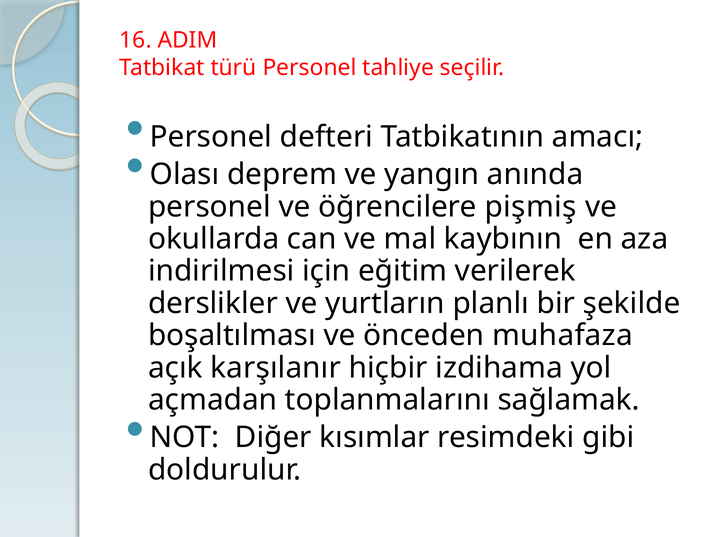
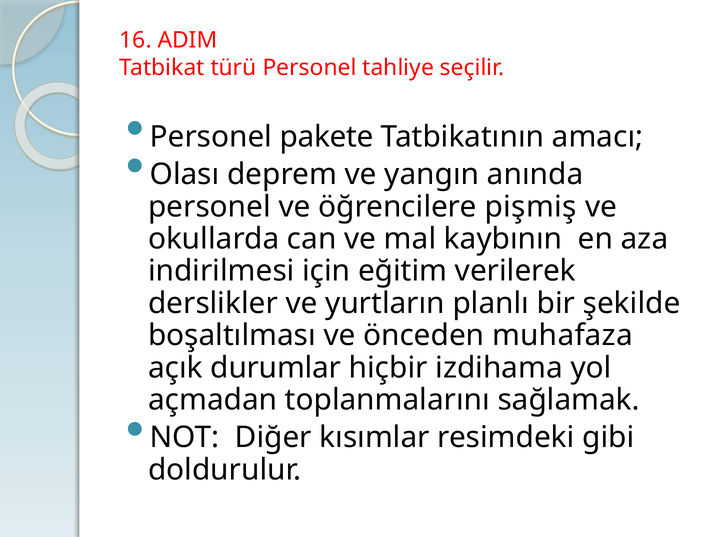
defteri: defteri -> pakete (327, 137)
karşılanır: karşılanır -> durumlar (276, 368)
